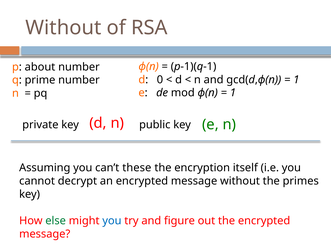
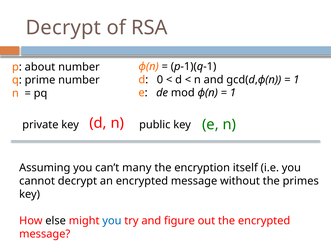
Without: Without -> Decrypt (63, 28)
these: these -> many (137, 168)
else colour: green -> black (56, 221)
